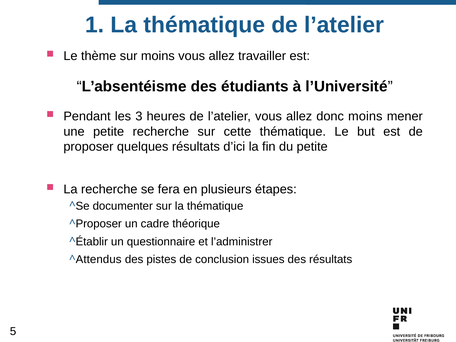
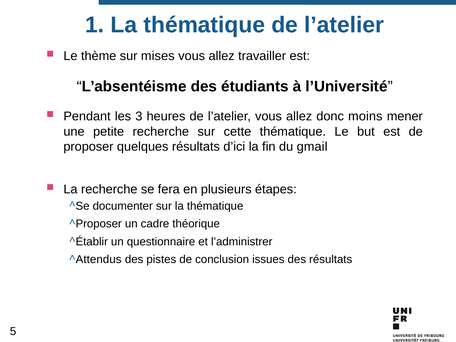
sur moins: moins -> mises (158, 56)
du petite: petite -> gmail (312, 147)
